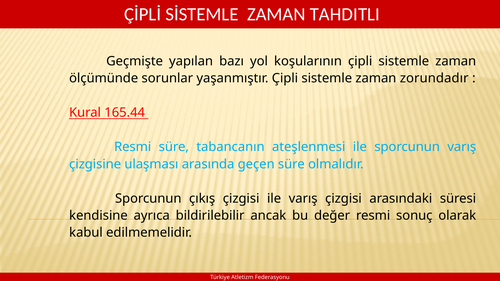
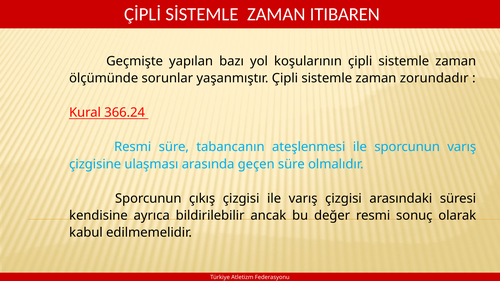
TAHDITLI: TAHDITLI -> ITIBAREN (345, 14)
165.44: 165.44 -> 366.24 (125, 113)
